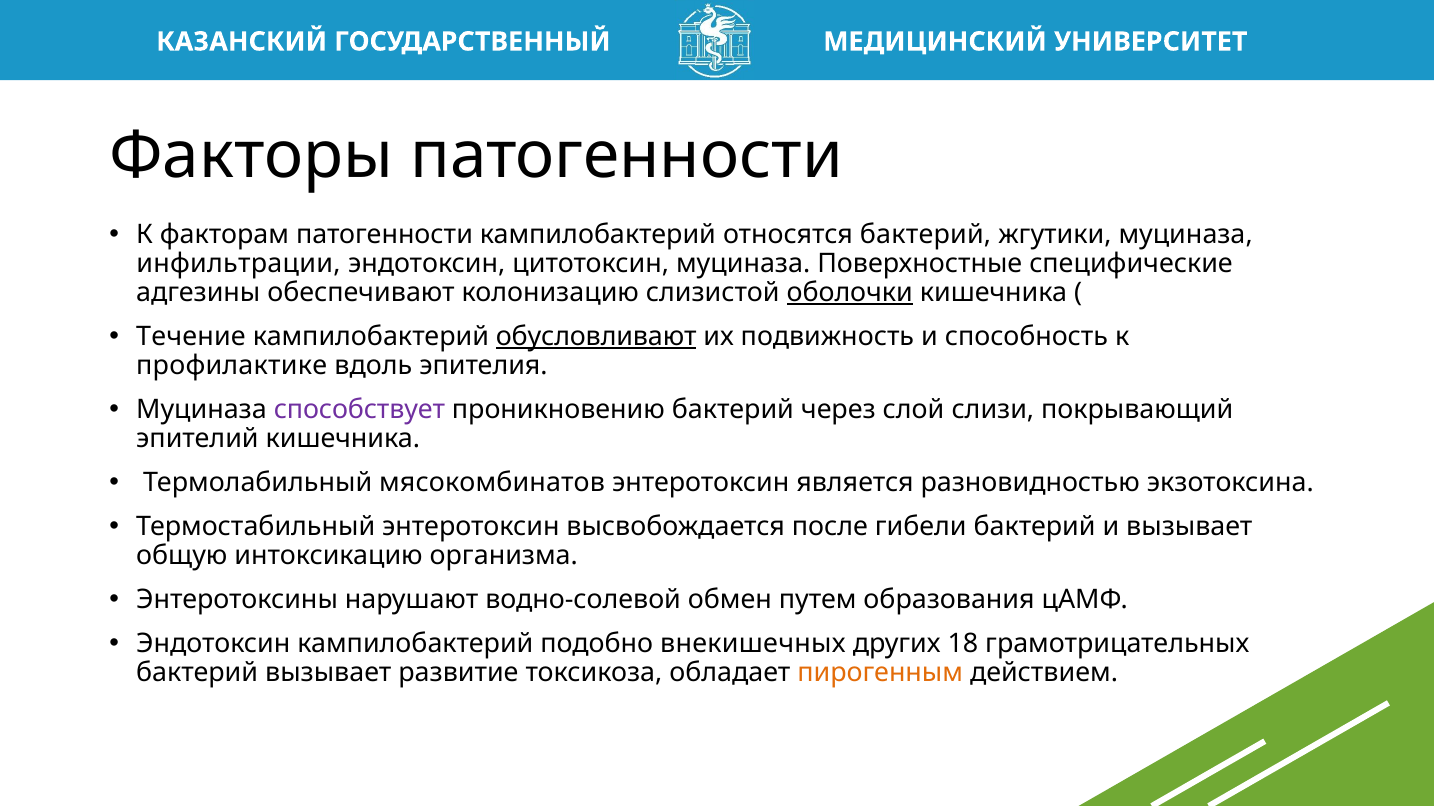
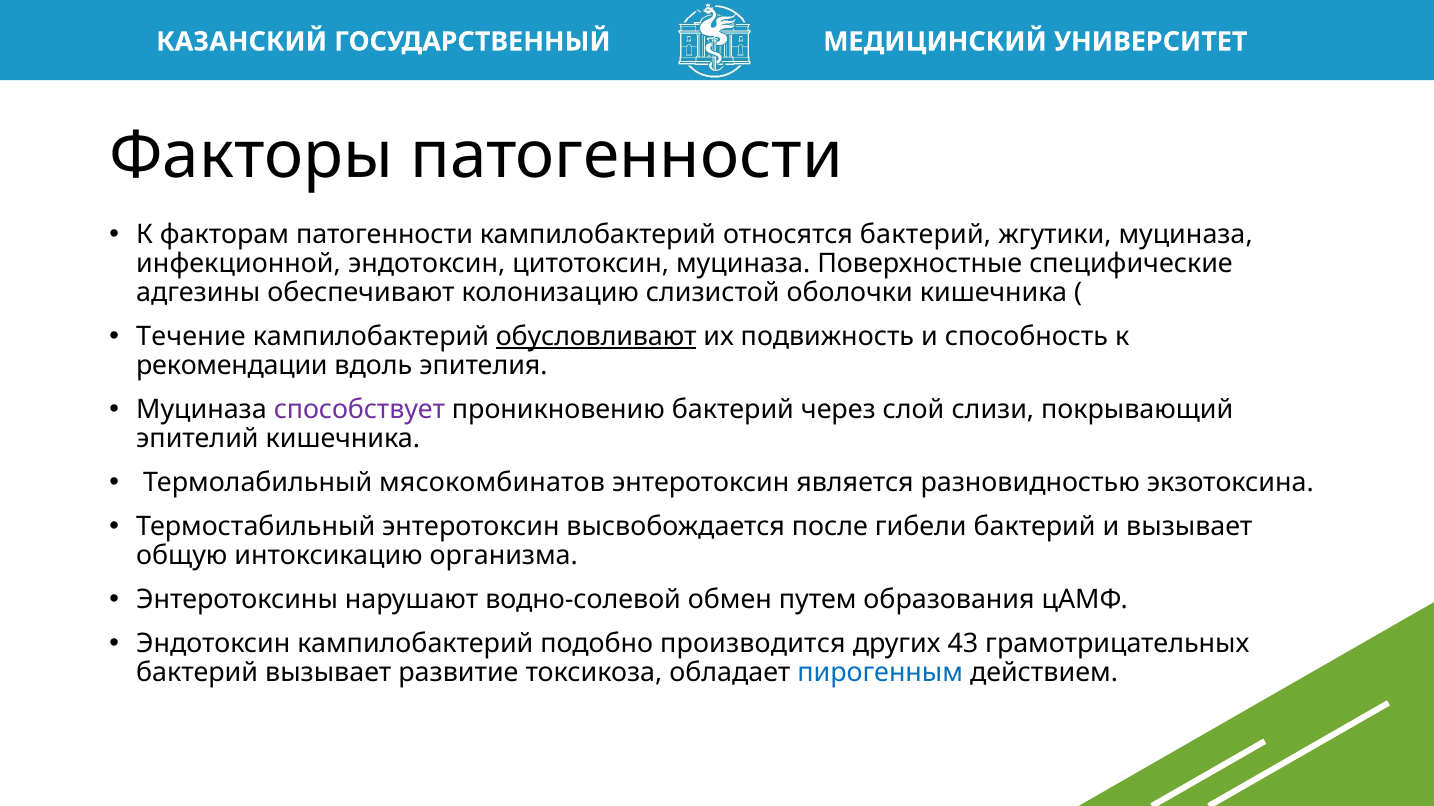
инфильтрации: инфильтрации -> инфекционной (239, 264)
оболочки underline: present -> none (850, 293)
профилактике: профилактике -> рекомендации (232, 366)
внекишечных: внекишечных -> производится (753, 644)
18: 18 -> 43 (963, 644)
пирогенным colour: orange -> blue (880, 673)
